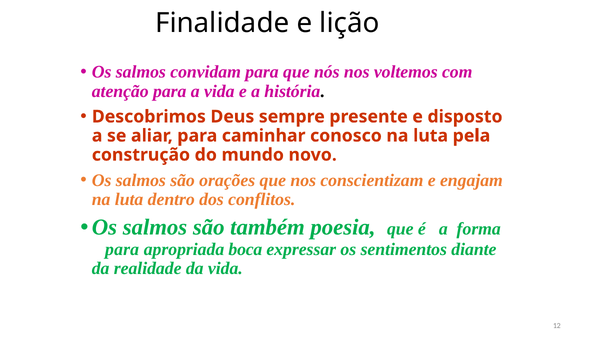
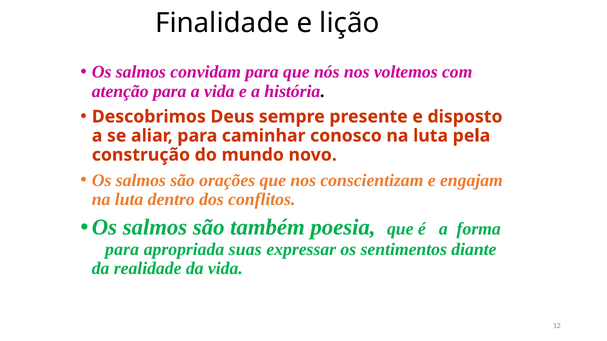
boca: boca -> suas (245, 250)
